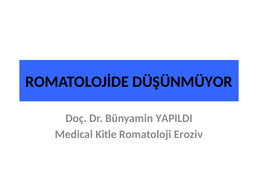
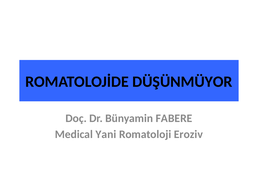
YAPILDI: YAPILDI -> FABERE (174, 119)
Kitle: Kitle -> Yani (106, 135)
